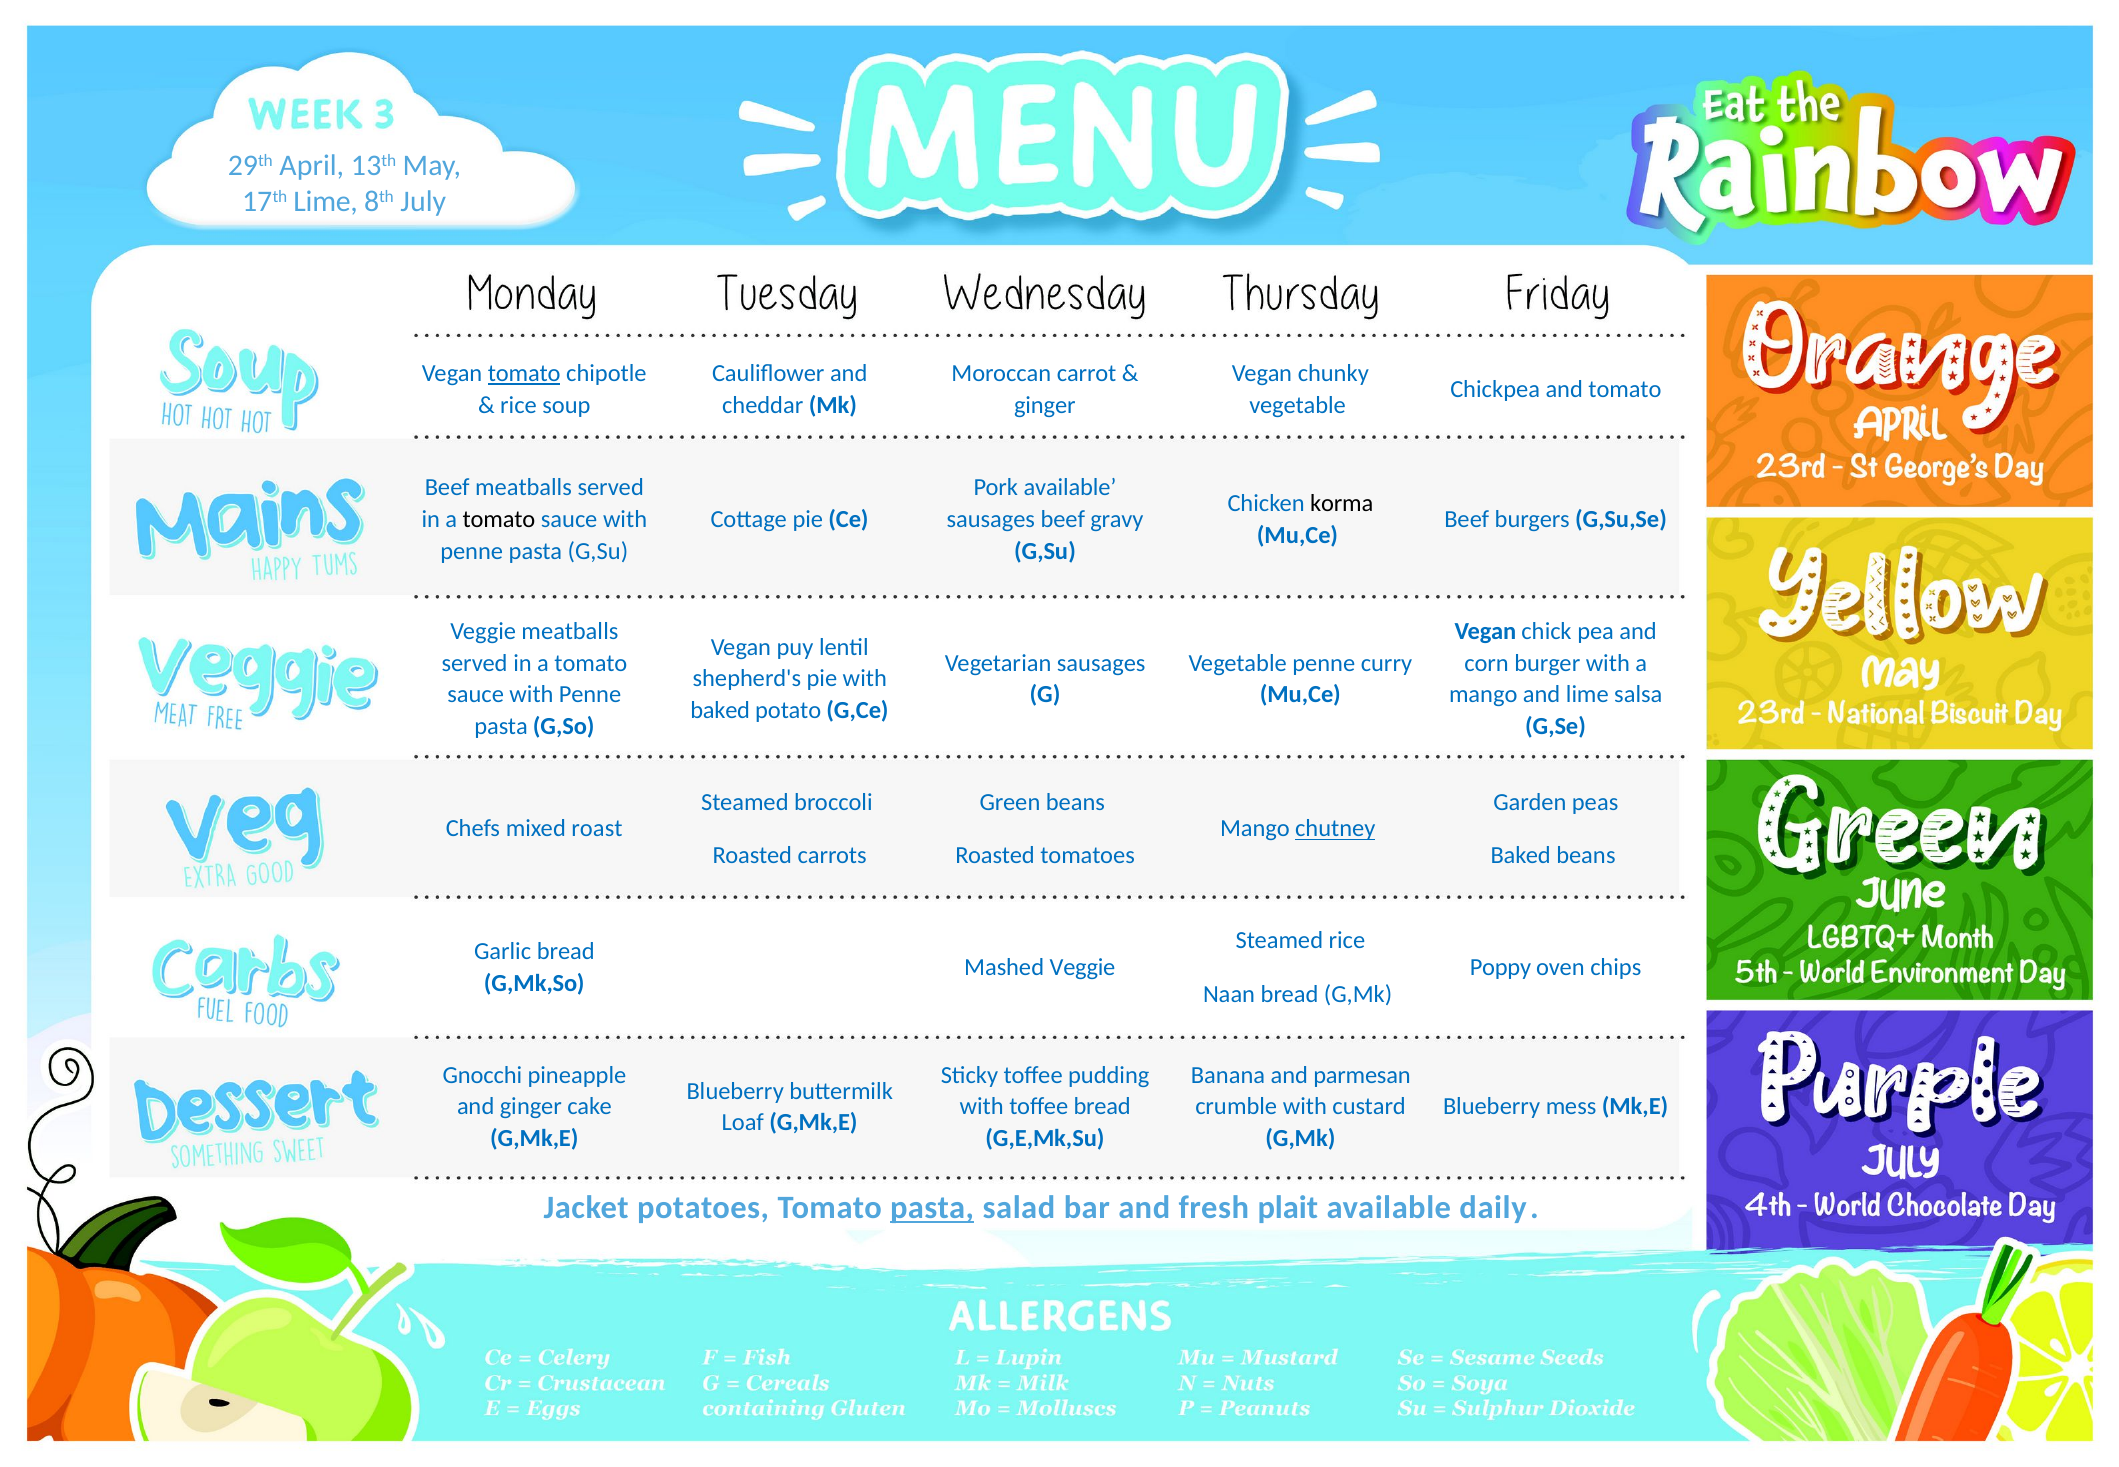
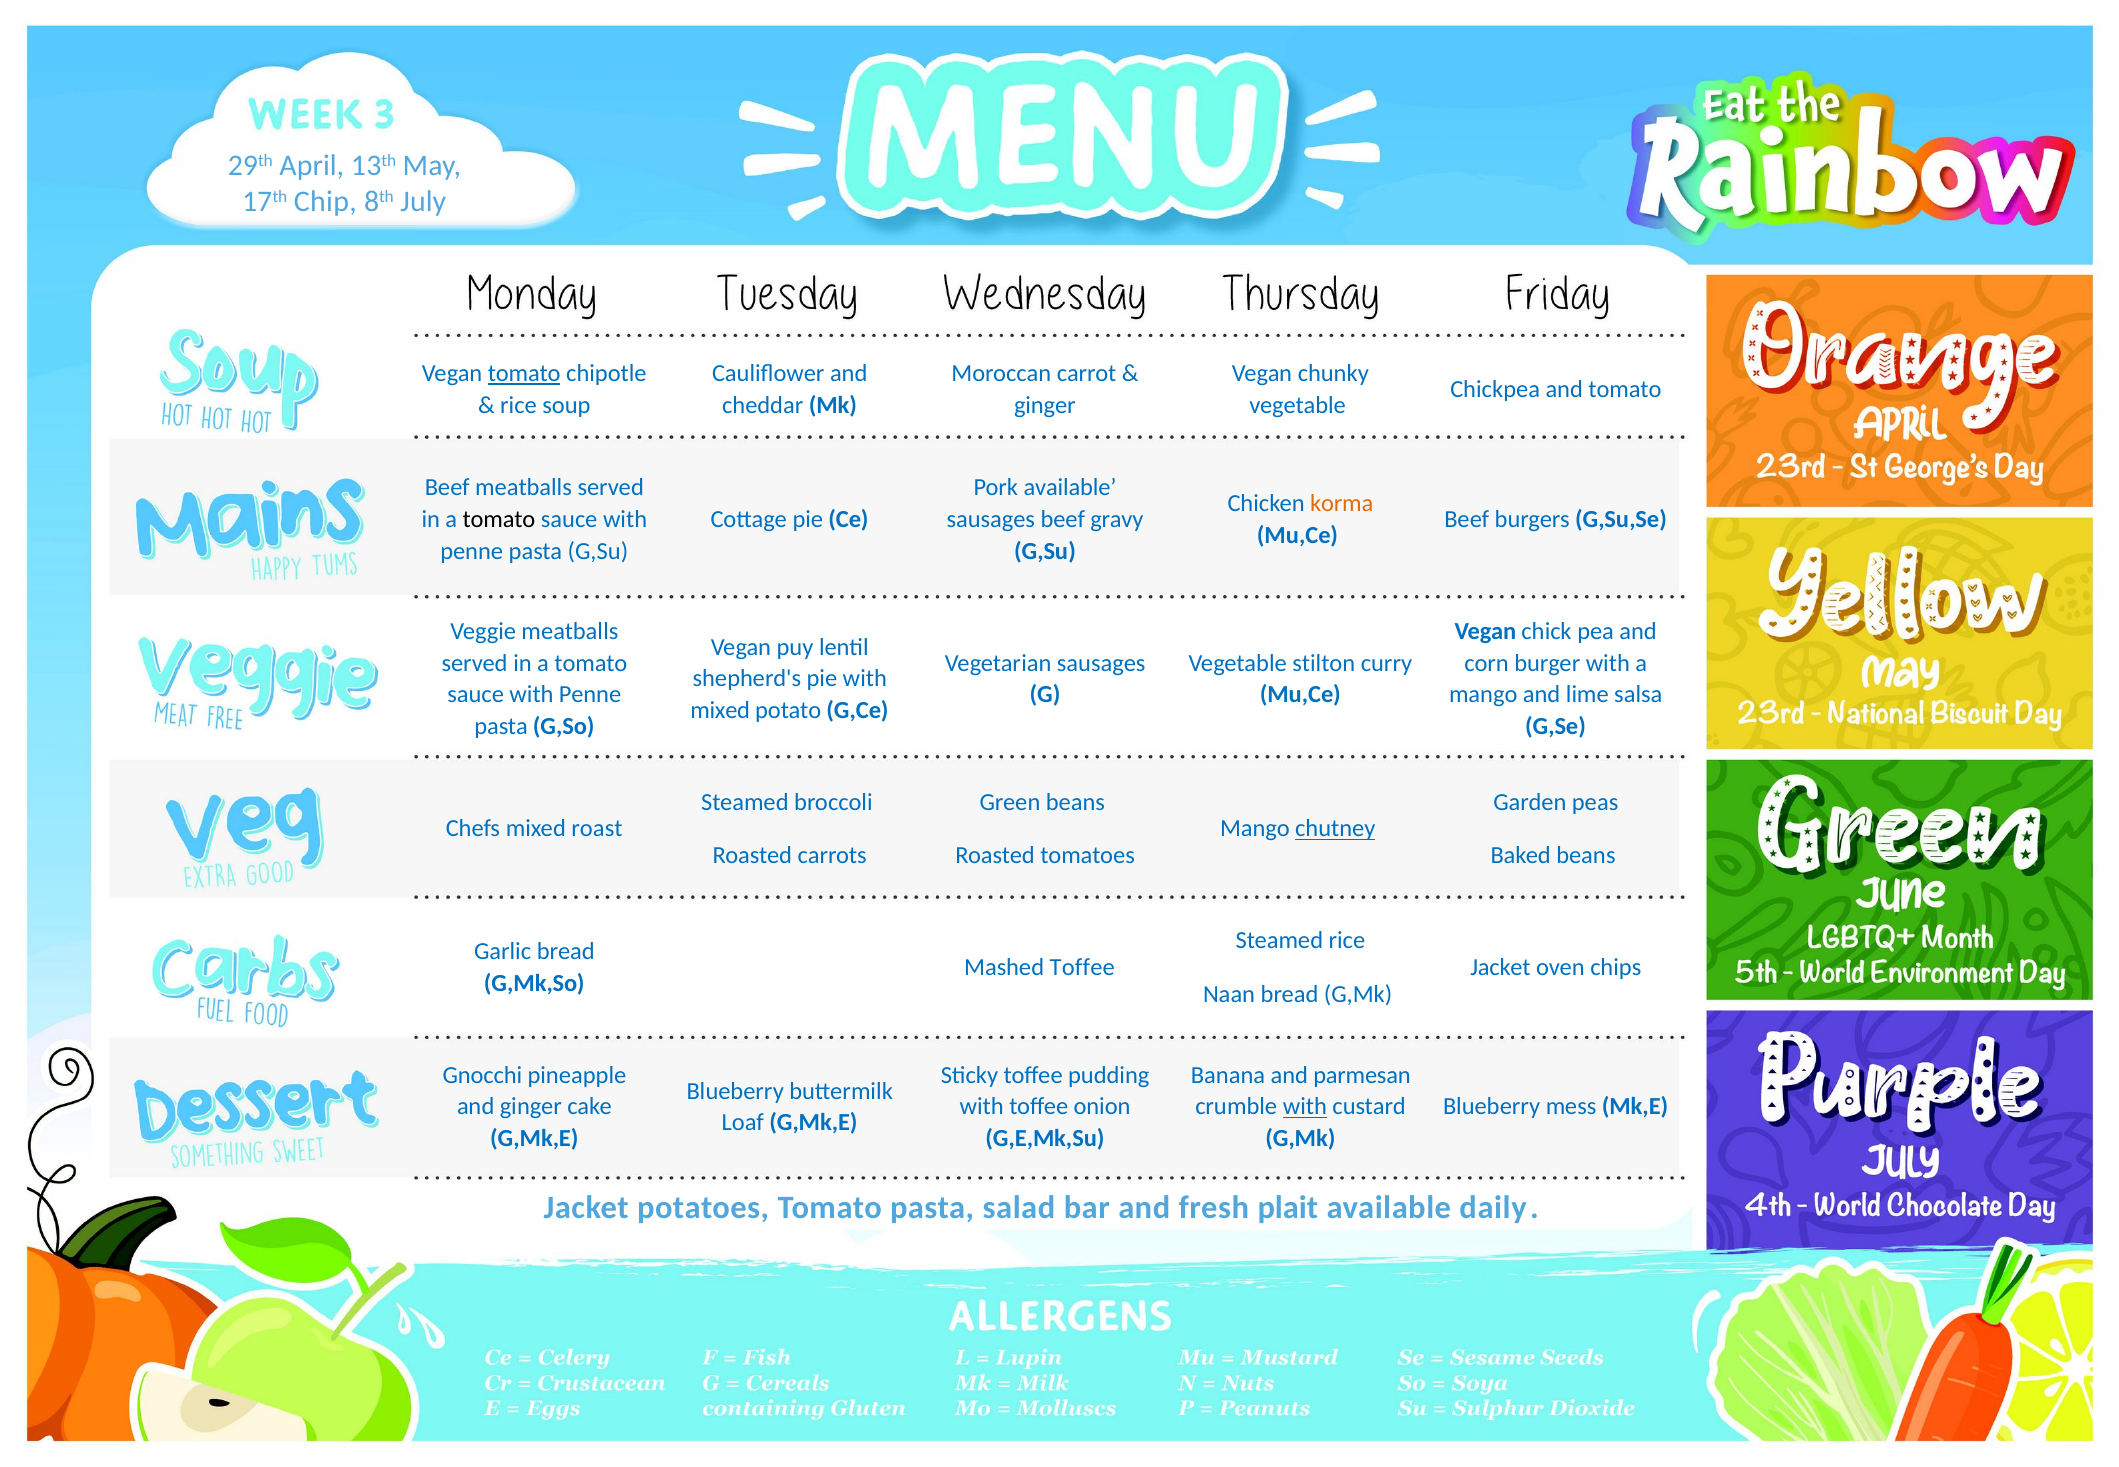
17th Lime: Lime -> Chip (325, 202)
korma colour: black -> orange (1342, 503)
Vegetable penne: penne -> stilton (1324, 663)
baked: baked -> mixed (720, 711)
Mashed Veggie: Veggie -> Toffee (1082, 968)
Poppy: Poppy -> Jacket (1500, 968)
toffee bread: bread -> onion (1102, 1107)
with underline: none -> present (1305, 1107)
pasta underline: present -> none (932, 1208)
